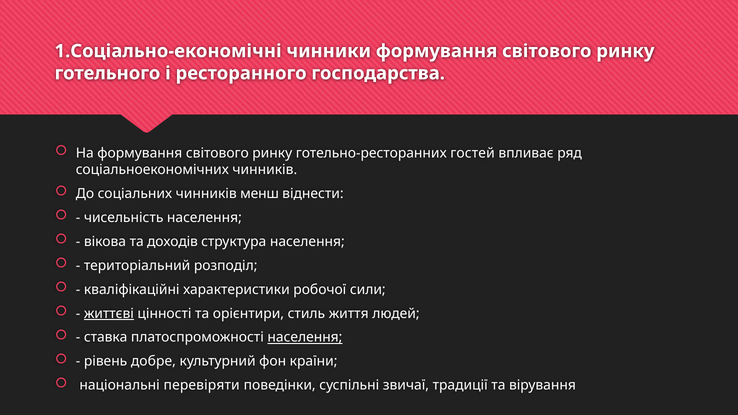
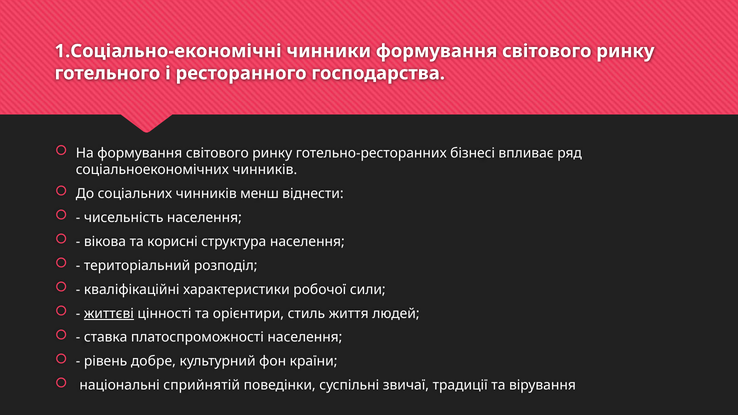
гостей: гостей -> бізнесі (473, 153)
доходів: доходів -> корисні (172, 242)
населення underline: present -> none (305, 338)
перевіряти: перевіряти -> сприйнятій (202, 386)
